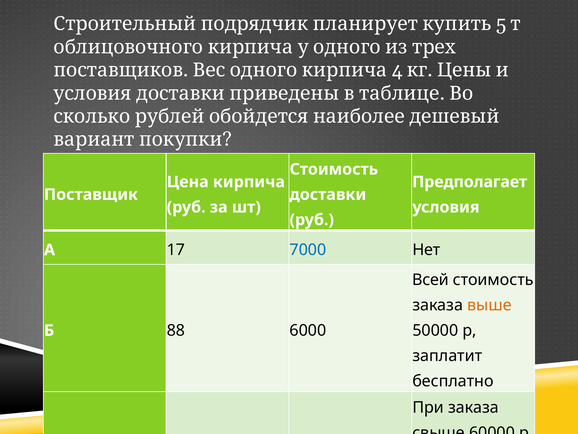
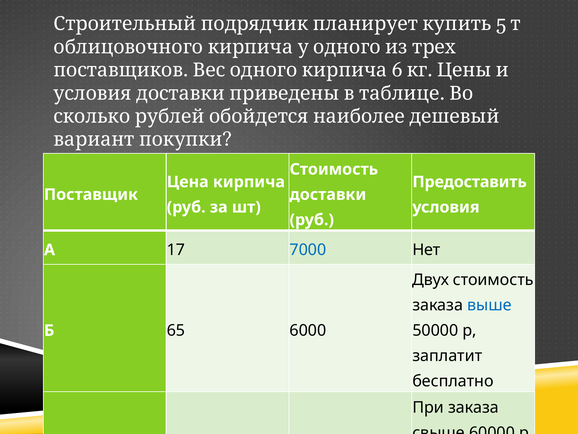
4: 4 -> 6 (397, 70)
Предполагает: Предполагает -> Предоставить (470, 182)
Всей: Всей -> Двух (431, 280)
выше colour: orange -> blue (490, 305)
88: 88 -> 65 (176, 330)
